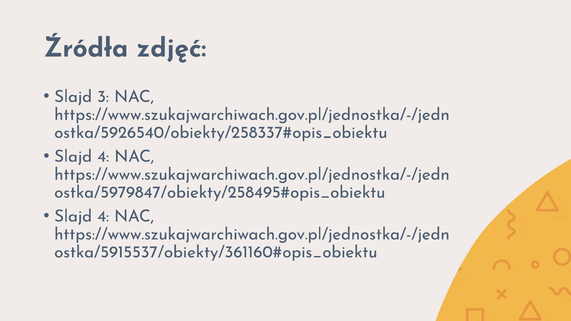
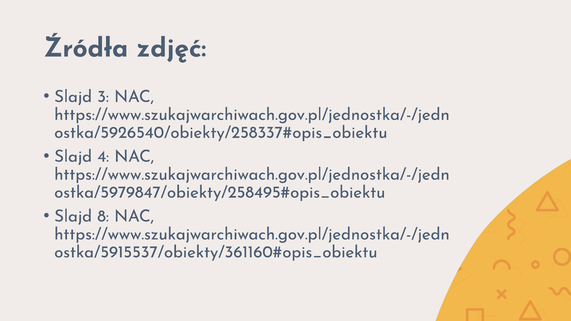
4: 4 -> 8 (103, 216)
